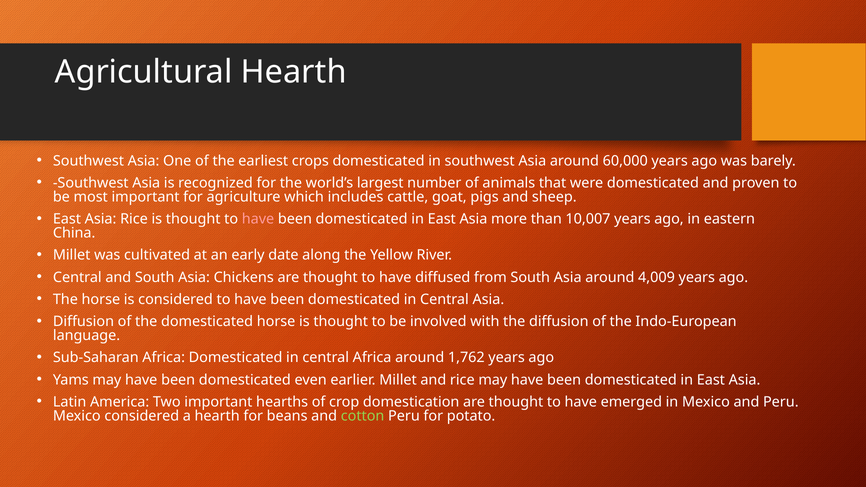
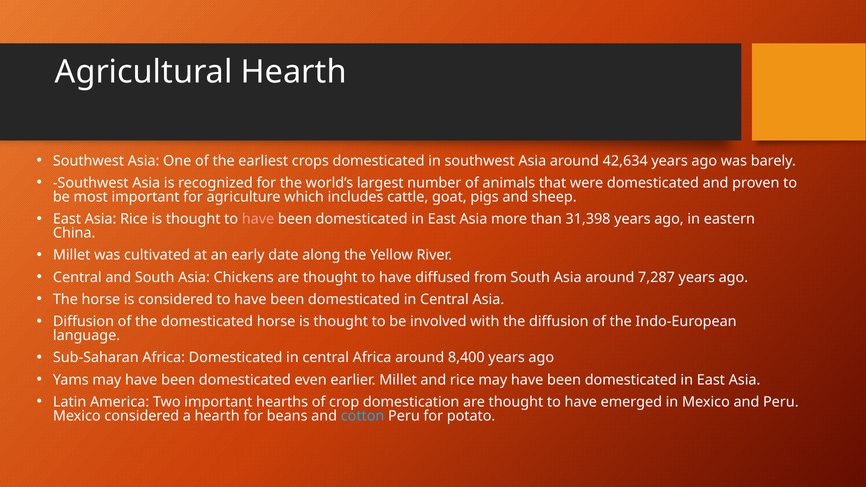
60,000: 60,000 -> 42,634 (625, 161)
10,007: 10,007 -> 31,398 (588, 219)
4,009: 4,009 -> 7,287 (656, 277)
1,762: 1,762 -> 8,400 (466, 358)
cotton colour: light green -> light blue (363, 416)
